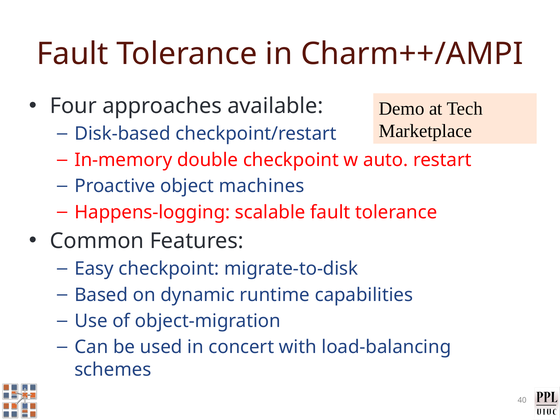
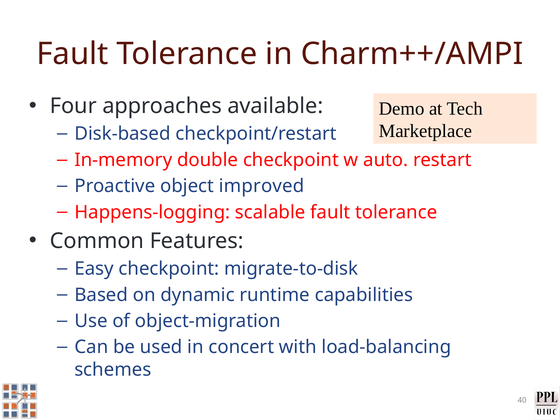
machines: machines -> improved (262, 186)
